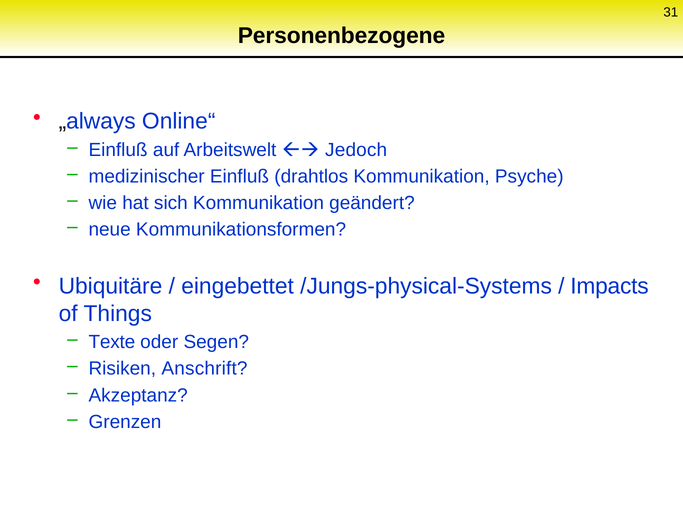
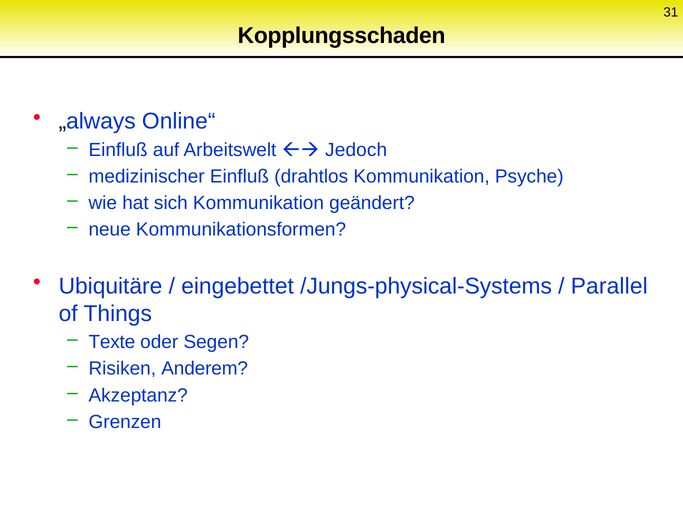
Personenbezogene: Personenbezogene -> Kopplungsschaden (342, 36)
Impacts: Impacts -> Parallel (609, 286)
Anschrift: Anschrift -> Anderem (205, 368)
